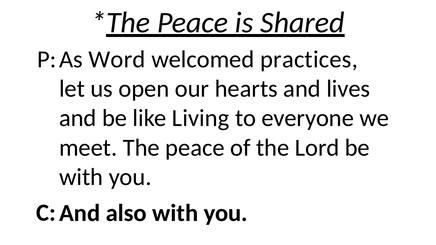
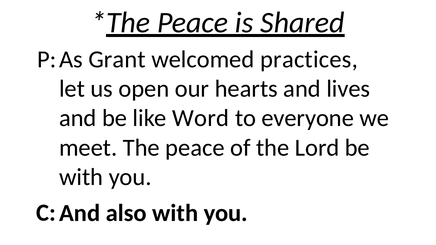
Word: Word -> Grant (117, 60)
Living: Living -> Word (201, 118)
